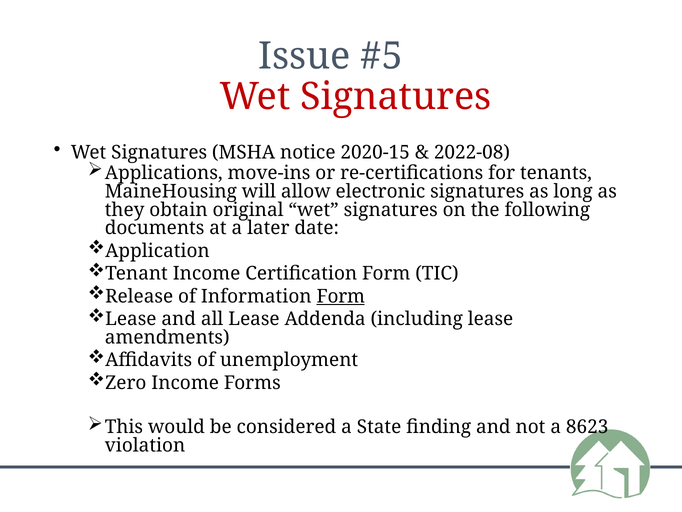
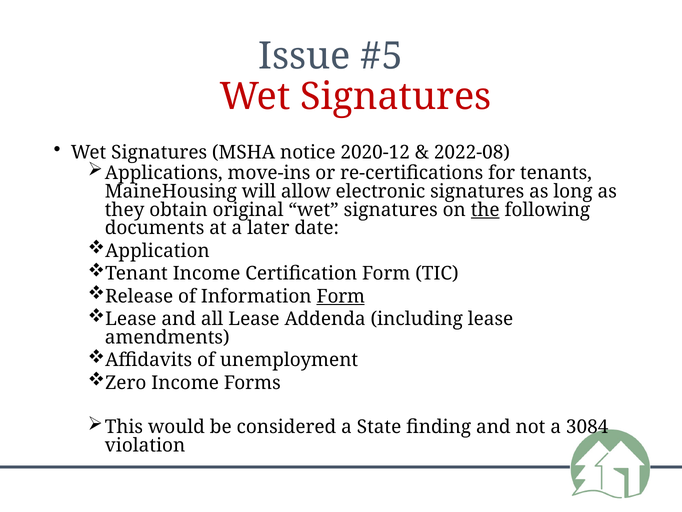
2020-15: 2020-15 -> 2020-12 (375, 152)
the underline: none -> present (485, 210)
8623: 8623 -> 3084 (587, 427)
